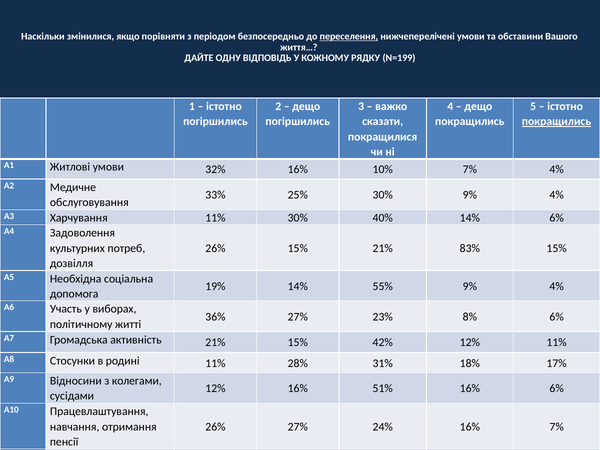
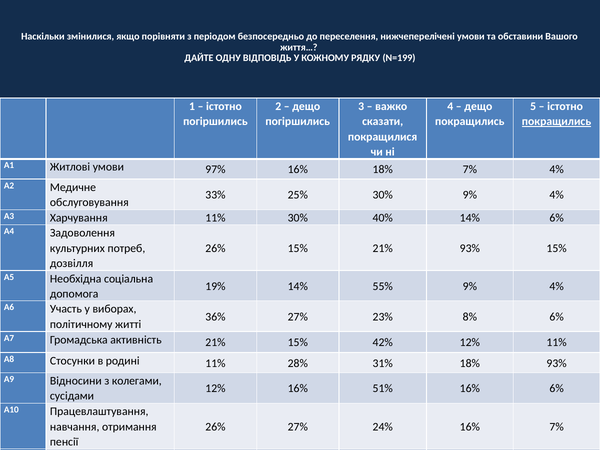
переселення underline: present -> none (349, 37)
32%: 32% -> 97% (215, 170)
16% 10%: 10% -> 18% (383, 170)
21% 83%: 83% -> 93% (470, 248)
18% 17%: 17% -> 93% (557, 363)
